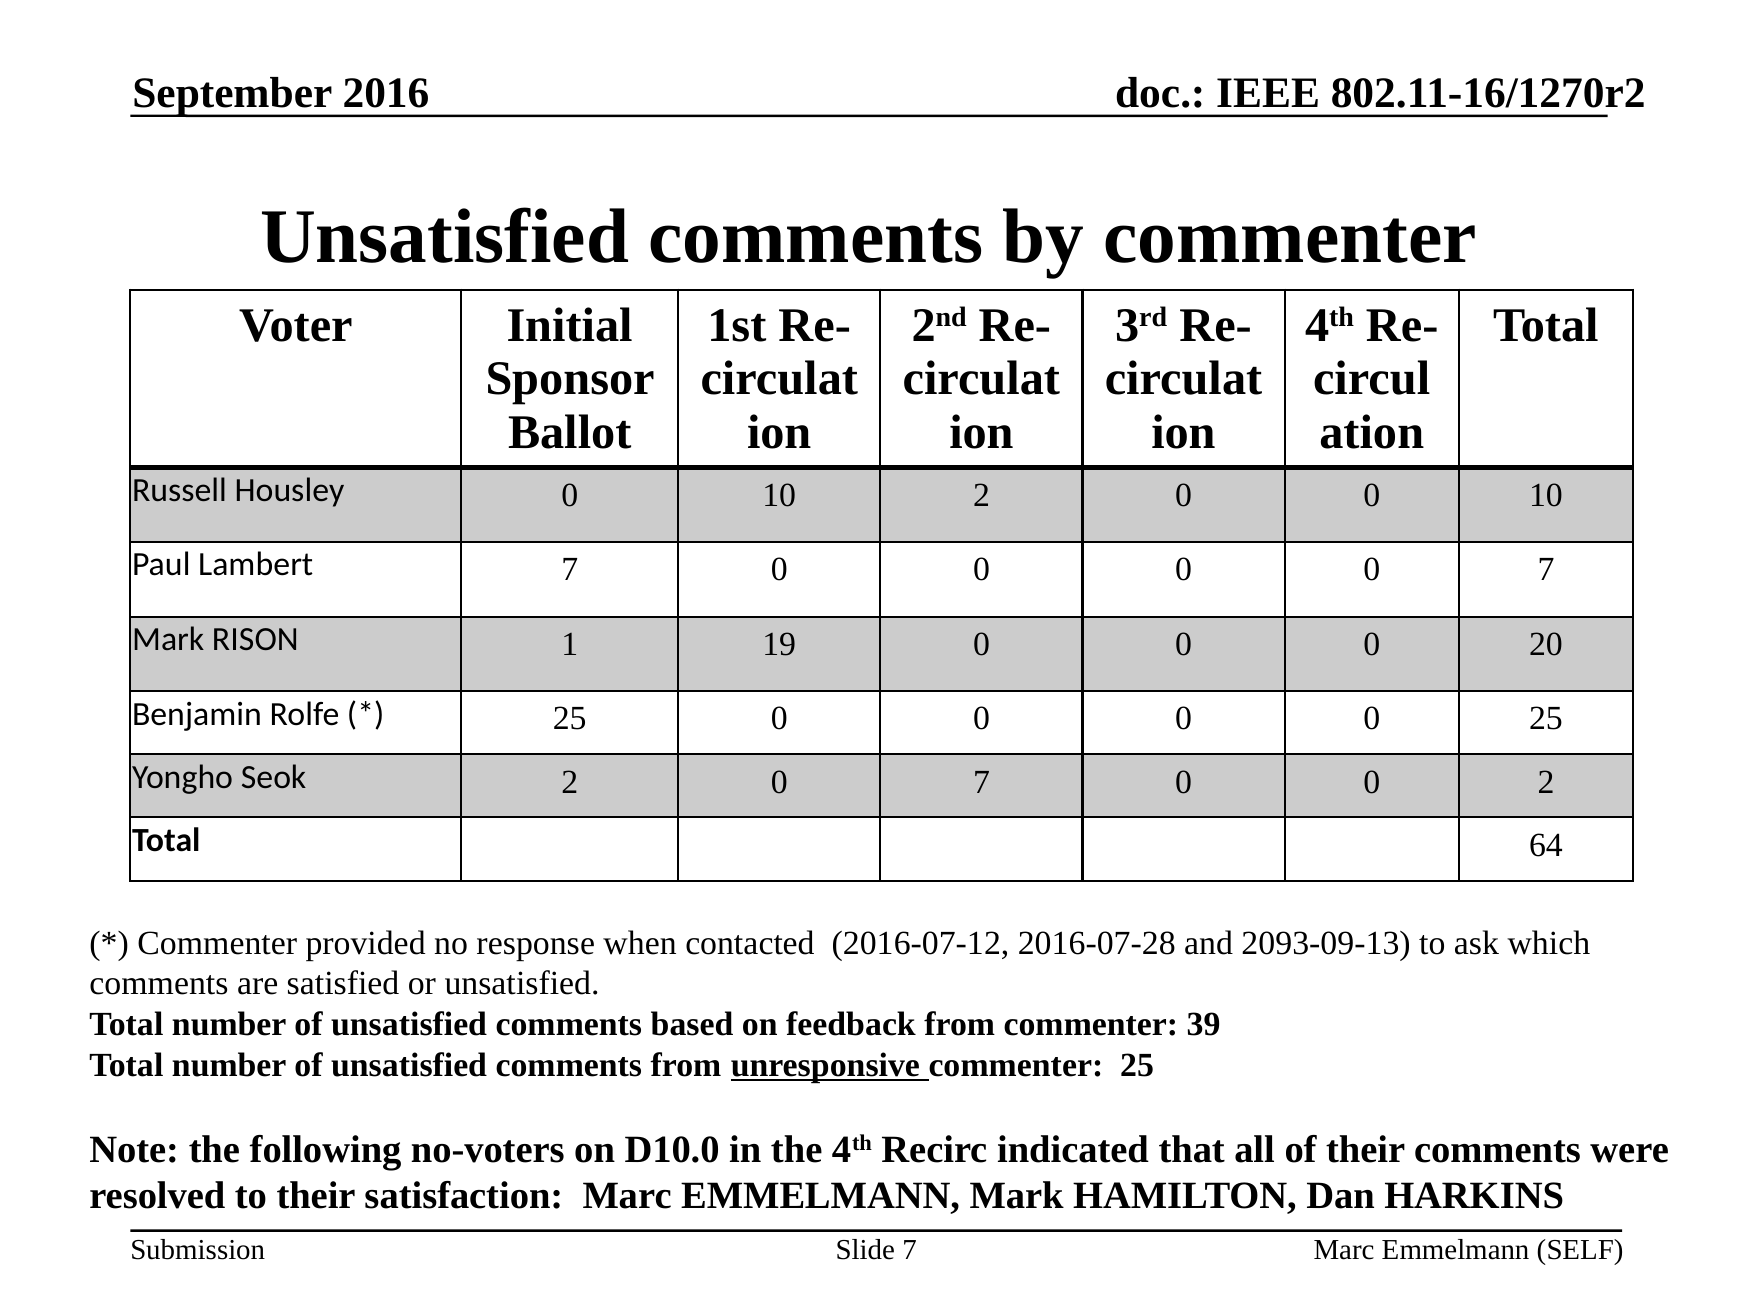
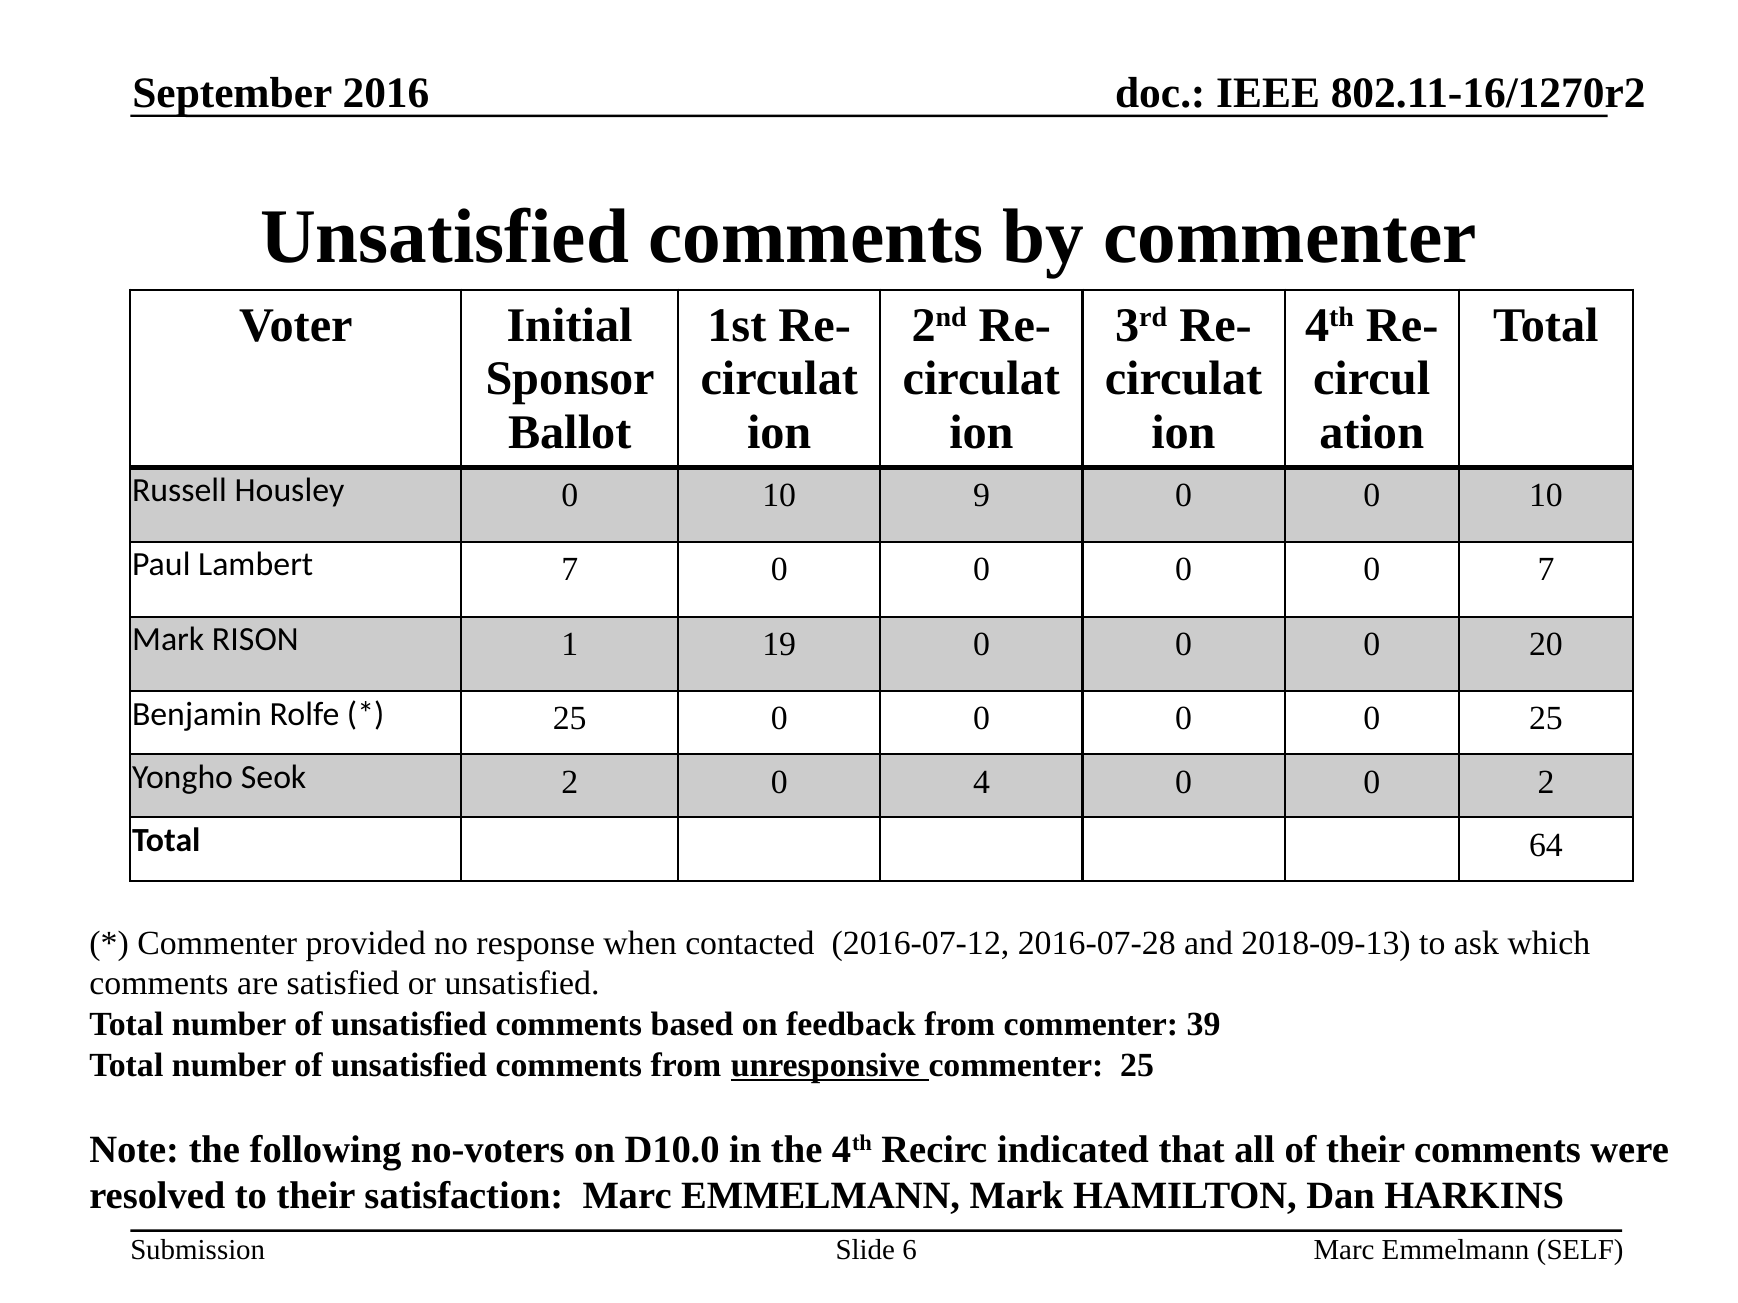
10 2: 2 -> 9 (981, 495)
2 0 7: 7 -> 4 (981, 782)
2093-09-13: 2093-09-13 -> 2018-09-13 (1326, 944)
Slide 7: 7 -> 6 (909, 1250)
